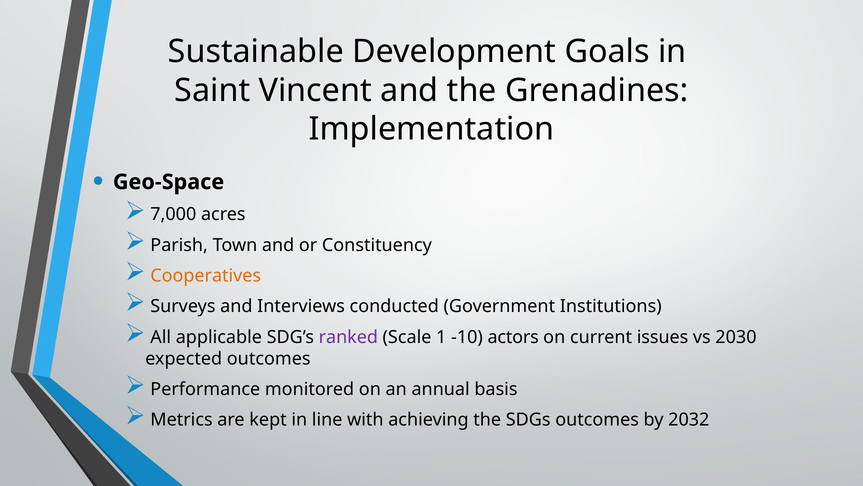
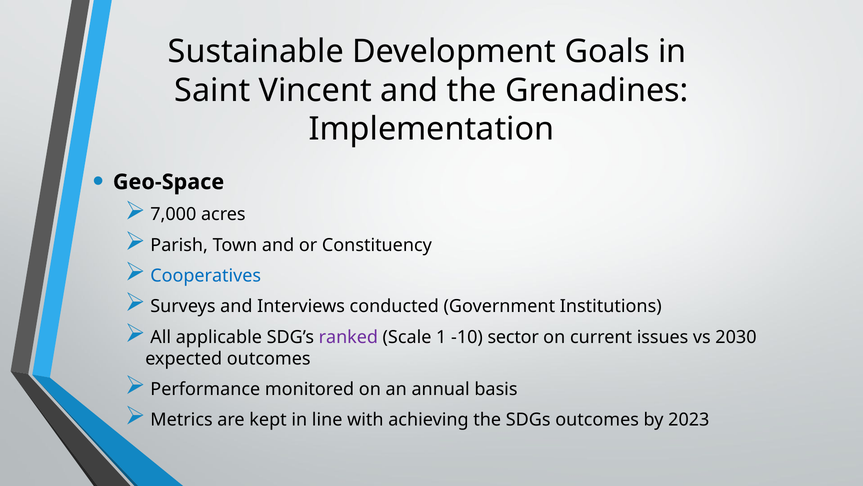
Cooperatives colour: orange -> blue (206, 276)
actors: actors -> sector (513, 337)
2032: 2032 -> 2023 (689, 420)
